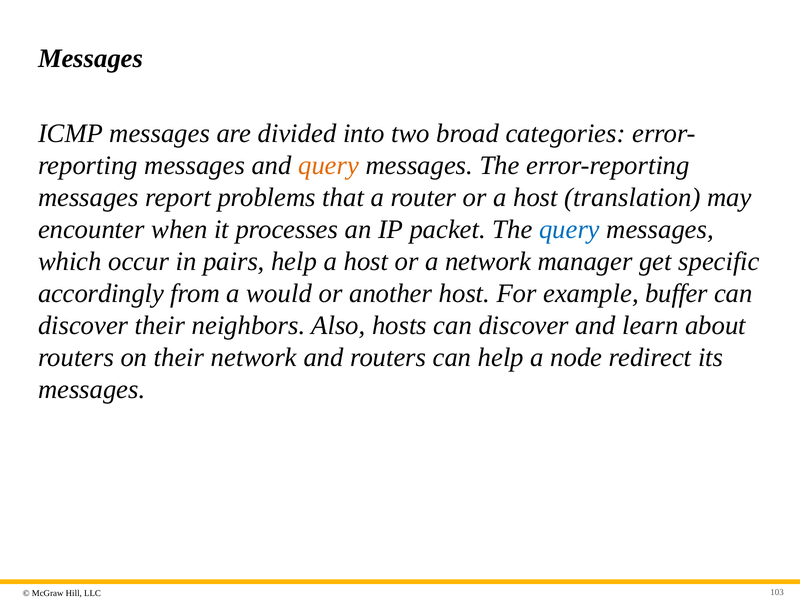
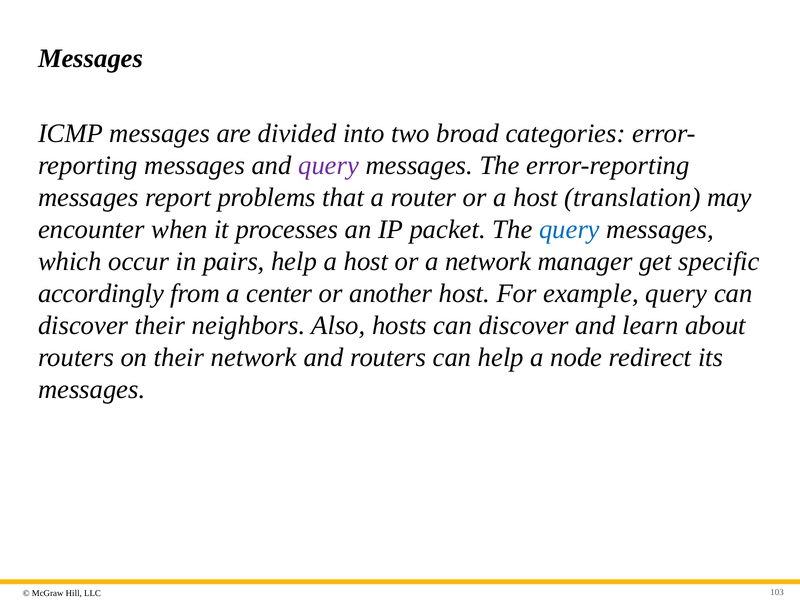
query colour: orange -> purple (329, 166)
would: would -> center (279, 294)
example buffer: buffer -> query (676, 294)
